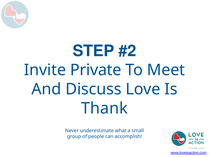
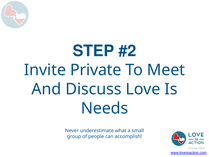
Thank: Thank -> Needs (105, 108)
